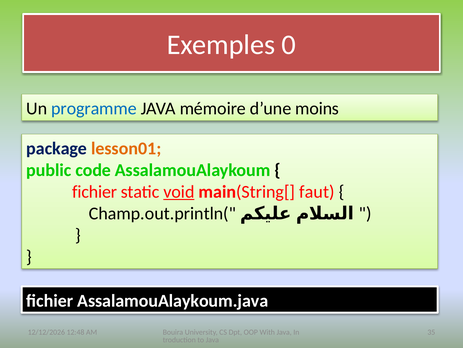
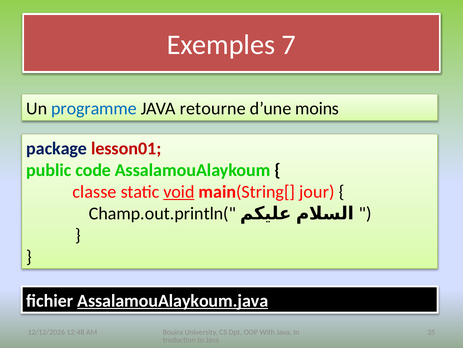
0: 0 -> 7 (289, 45)
mémoire: mémoire -> retourne (213, 108)
lesson01 colour: orange -> red (126, 148)
fichier: fichier -> classe (95, 191)
faut: faut -> jour (317, 191)
AssalamouAlaykoum.java underline: none -> present (173, 300)
